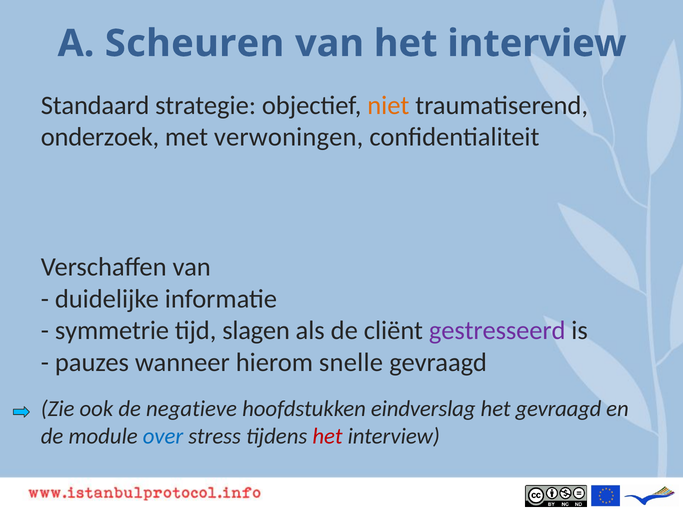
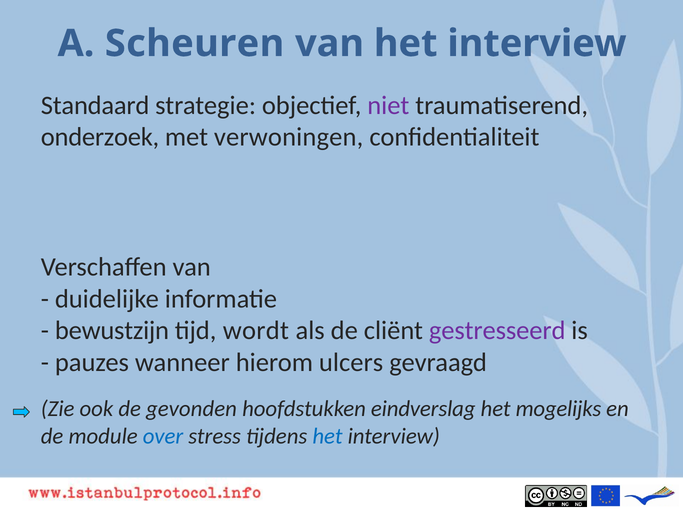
niet colour: orange -> purple (388, 105)
symmetrie: symmetrie -> bewustzijn (112, 331)
slagen: slagen -> wordt (256, 331)
snelle: snelle -> ulcers (351, 363)
negatieve: negatieve -> gevonden (191, 409)
het gevraagd: gevraagd -> mogelijks (558, 409)
het colour: red -> blue (327, 436)
